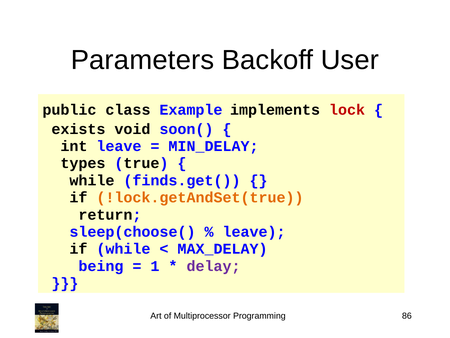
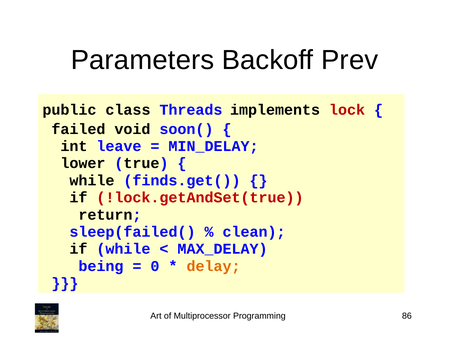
User: User -> Prev (350, 60)
Example: Example -> Threads (191, 110)
exists: exists -> failed (78, 129)
types: types -> lower (83, 163)
!lock.getAndSet(true colour: orange -> red (200, 197)
sleep(choose(: sleep(choose( -> sleep(failed( (132, 231)
leave: leave -> clean (254, 231)
1: 1 -> 0 (155, 266)
delay colour: purple -> orange (214, 266)
